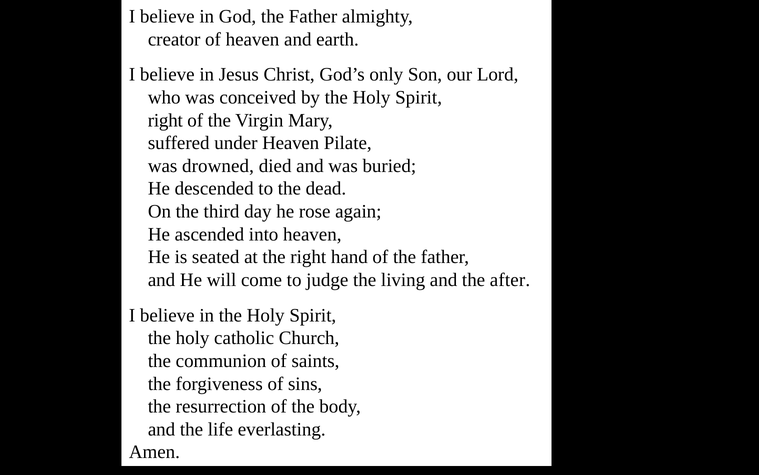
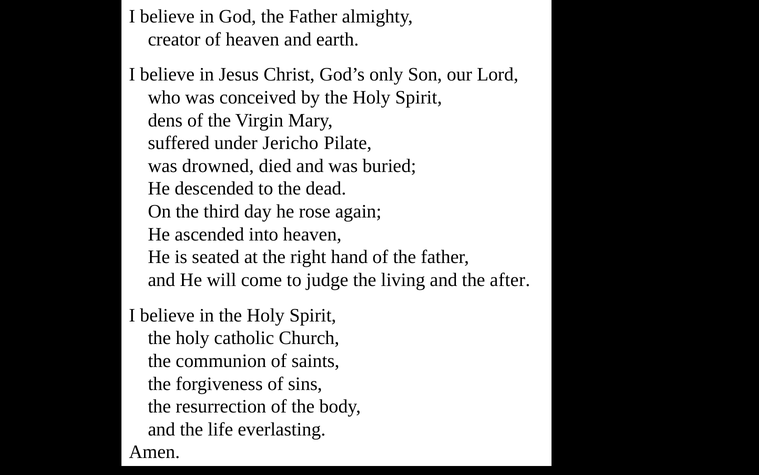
right: right -> dens (165, 120)
under Heaven: Heaven -> Jericho (291, 143)
